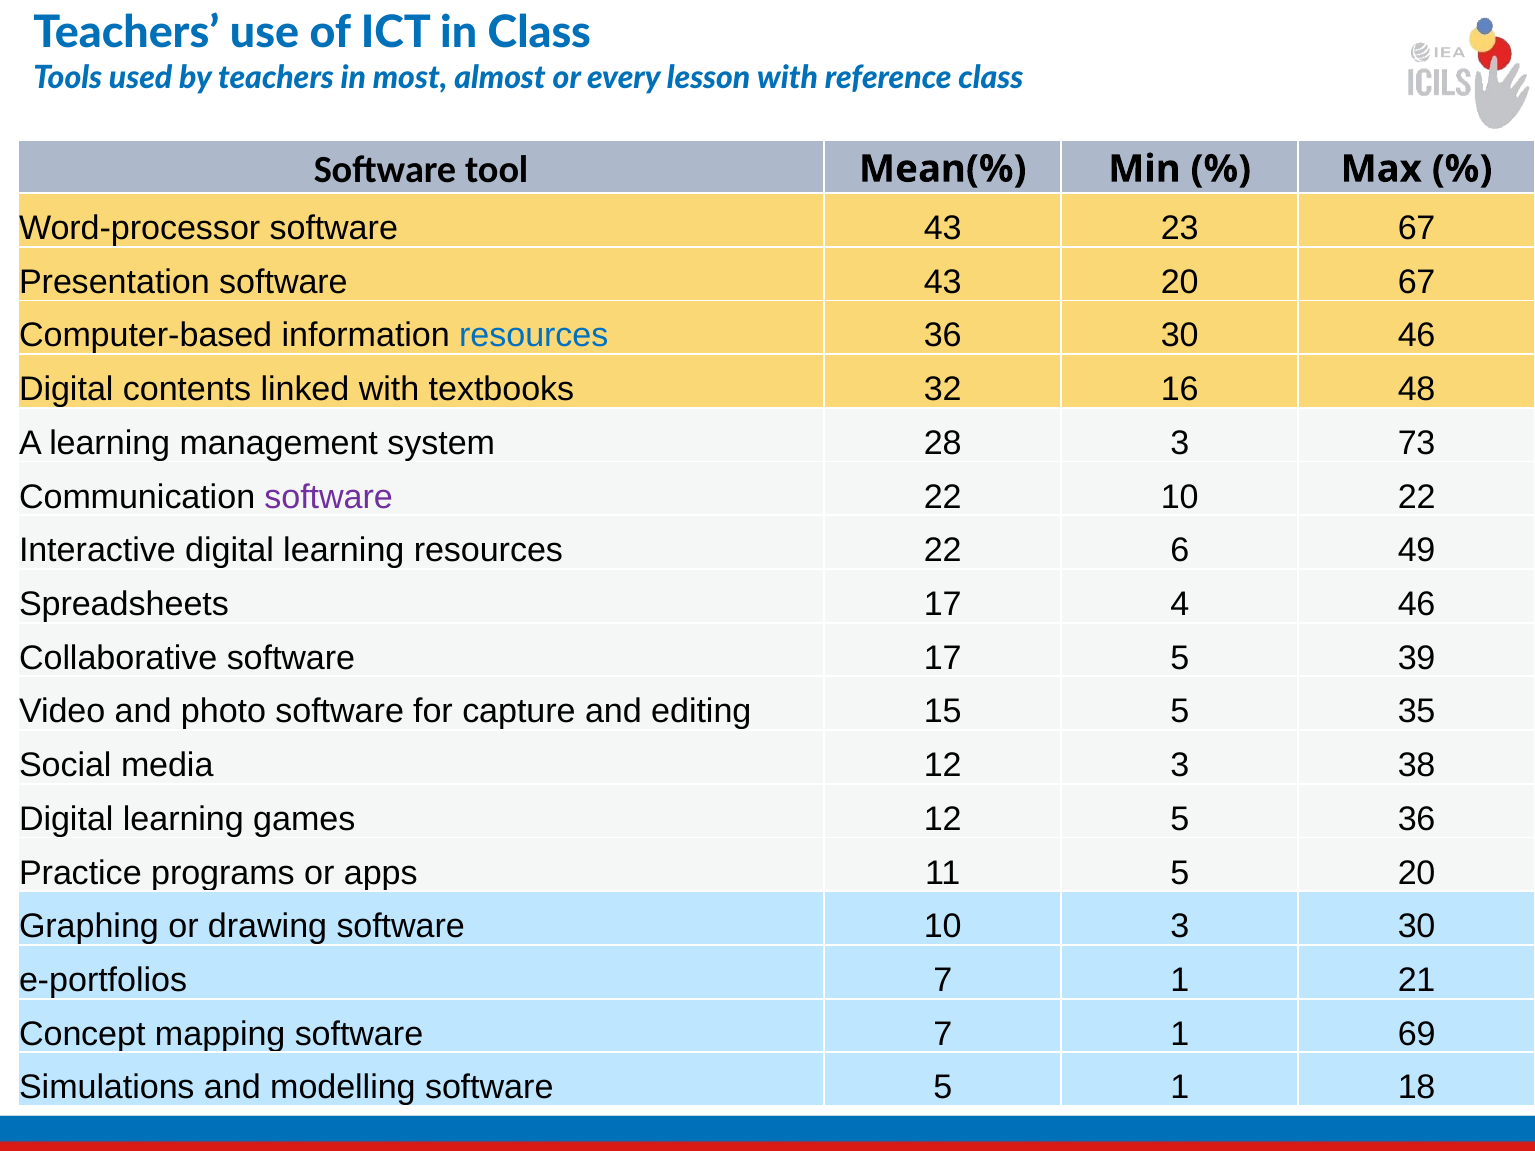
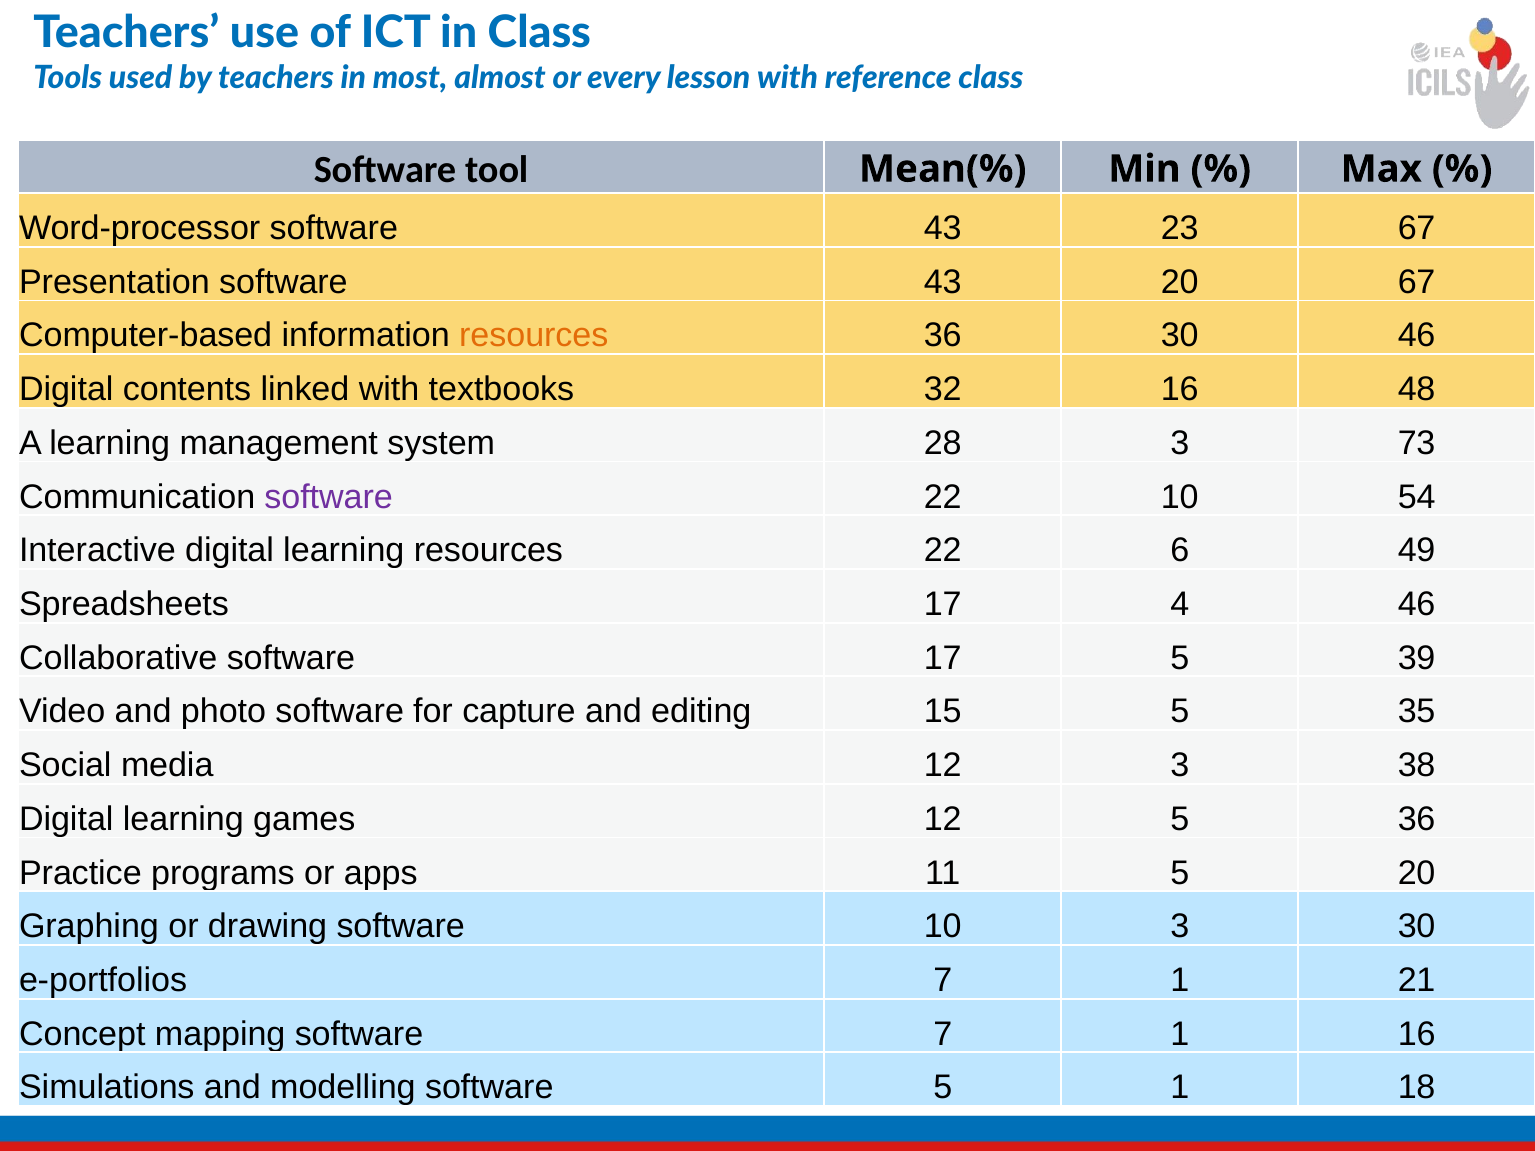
resources colour: blue -> orange (534, 336)
10 22: 22 -> 54 (1417, 497)
1 69: 69 -> 16 (1417, 1034)
